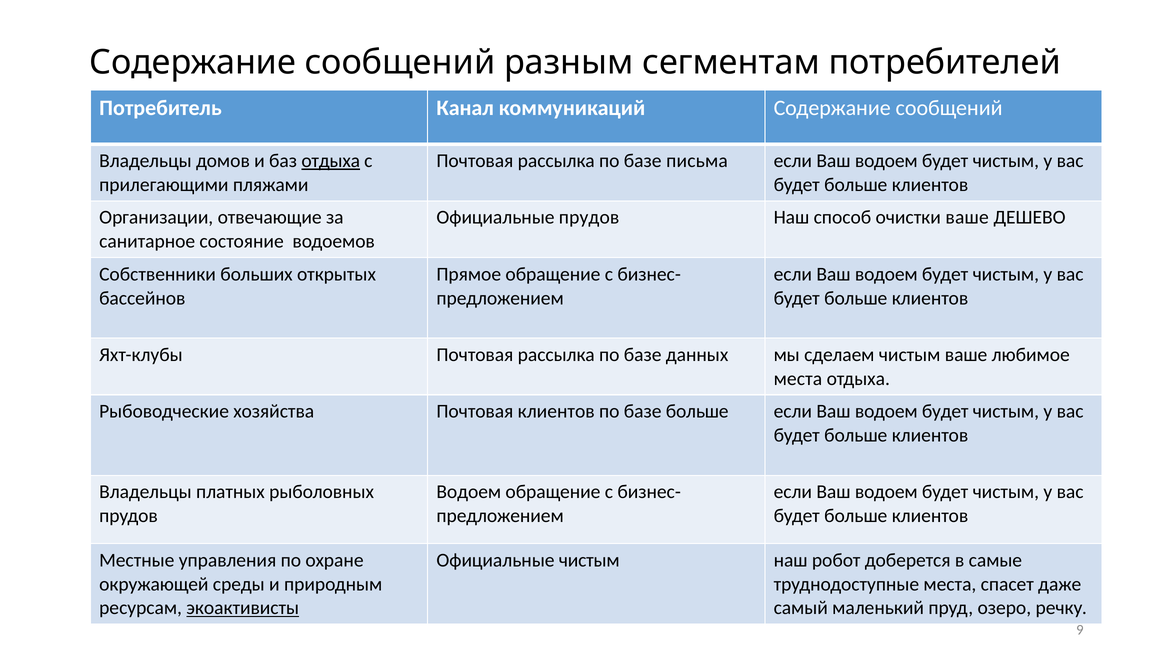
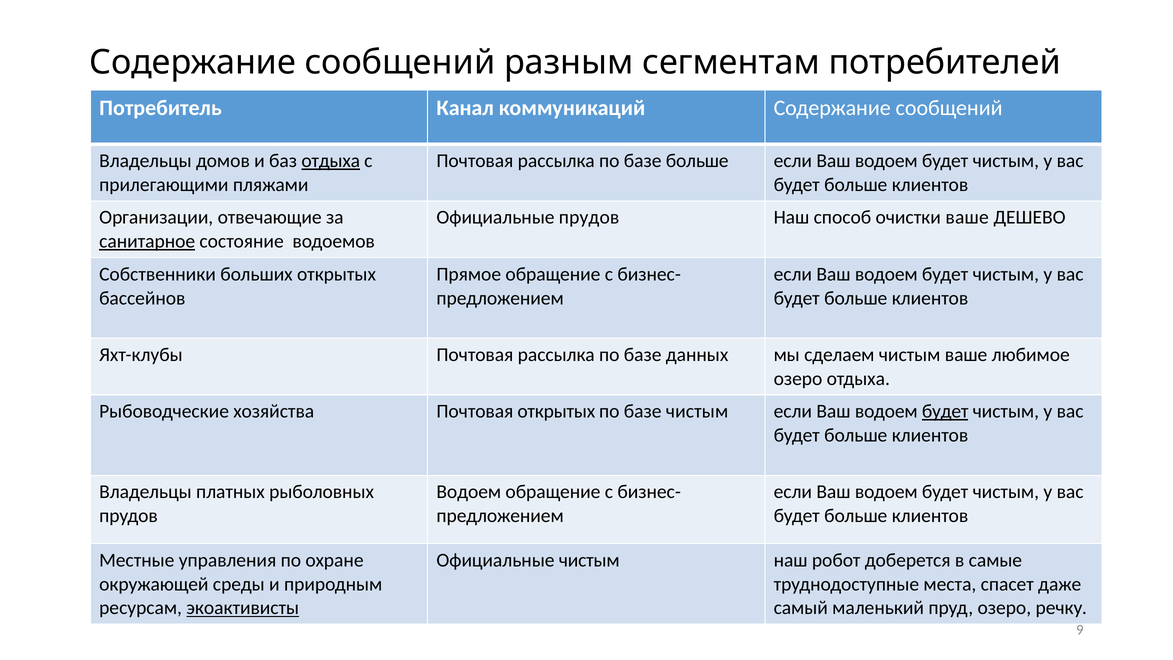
базе письма: письма -> больше (697, 161)
санитарное underline: none -> present (147, 241)
места: места -> озеро (798, 378)
Почтовая клиентов: клиентов -> открытых (556, 411)
базе больше: больше -> чистым (697, 411)
будет underline: none -> present (945, 411)
